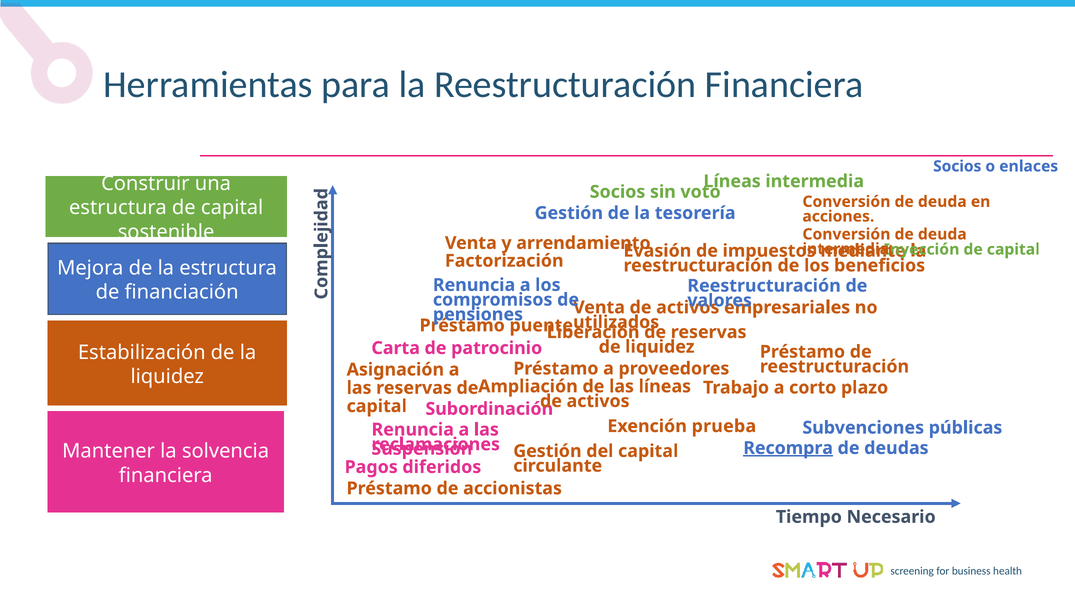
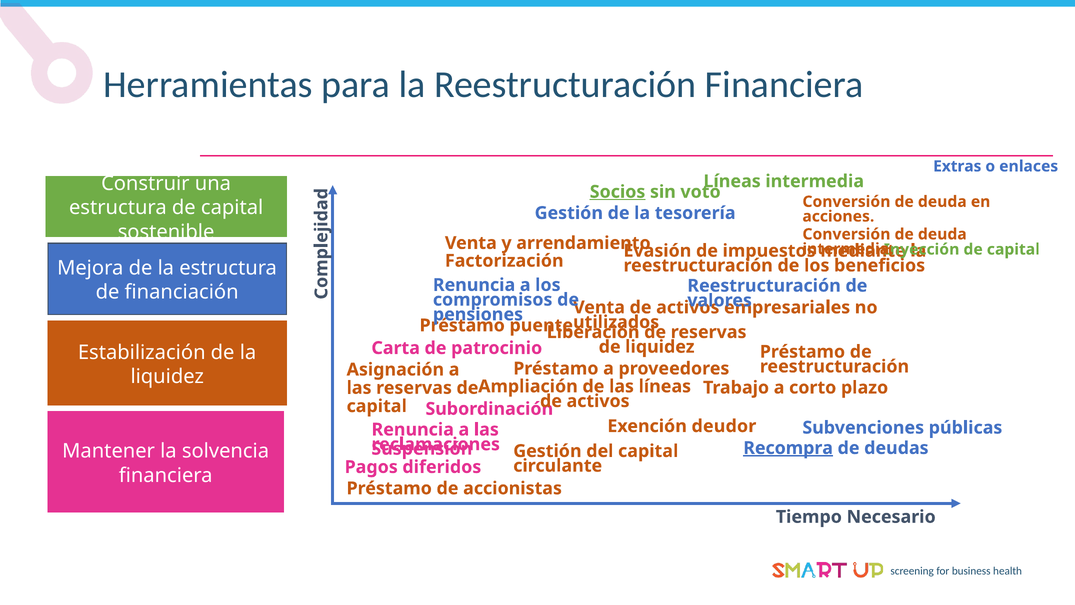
Socios: Socios -> Extras (957, 166)
Socios underline: none -> present (618, 192)
prueba: prueba -> deudor (724, 426)
